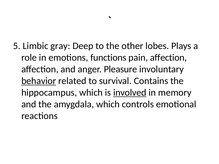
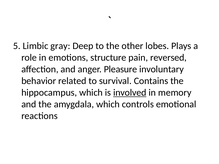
functions: functions -> structure (108, 58)
pain affection: affection -> reversed (168, 58)
behavior underline: present -> none (39, 81)
